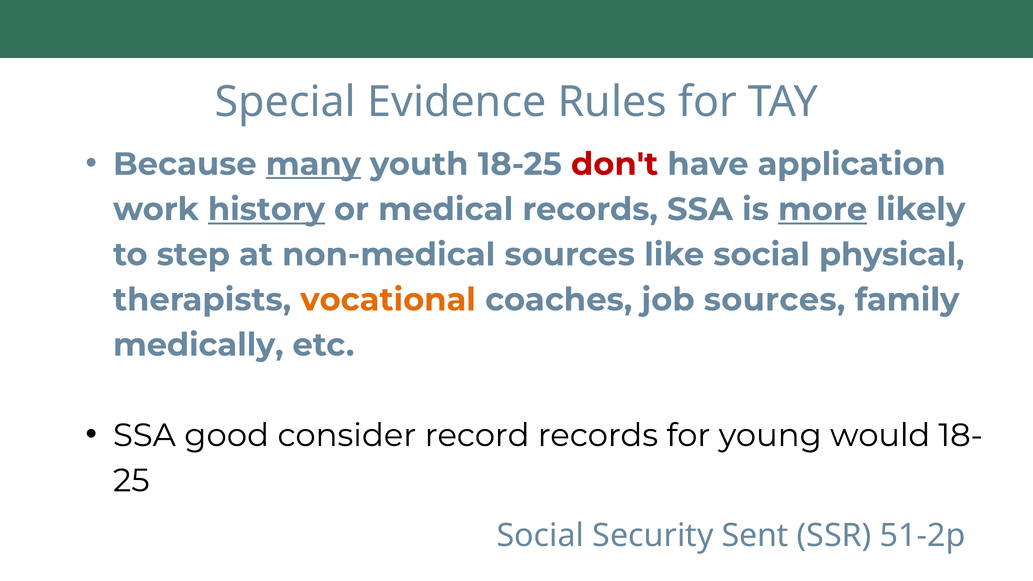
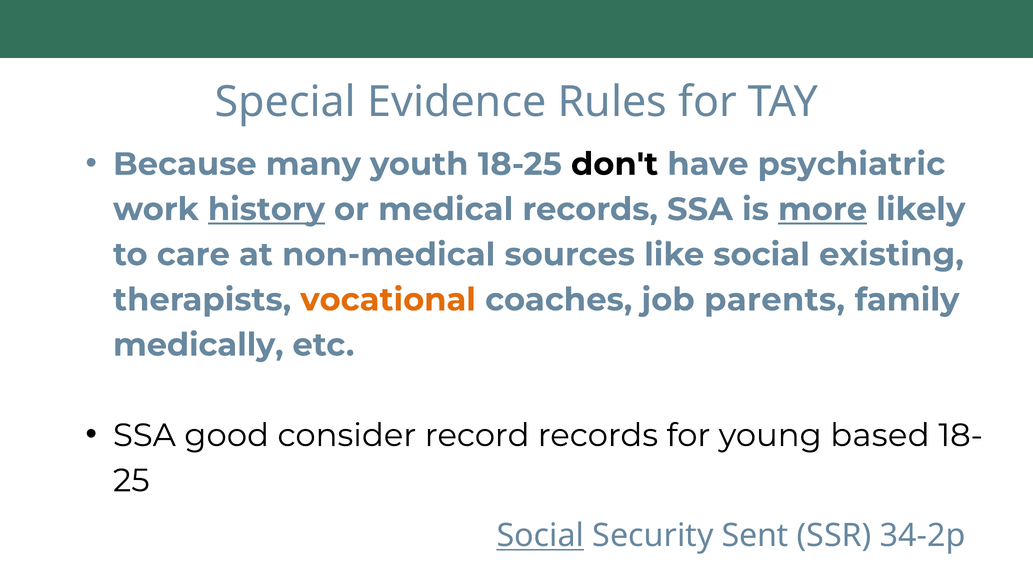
many underline: present -> none (313, 164)
don't colour: red -> black (615, 164)
application: application -> psychiatric (851, 164)
step: step -> care (193, 255)
physical: physical -> existing (891, 255)
job sources: sources -> parents (775, 300)
would: would -> based (880, 435)
Social underline: none -> present (540, 536)
51-2p: 51-2p -> 34-2p (923, 536)
